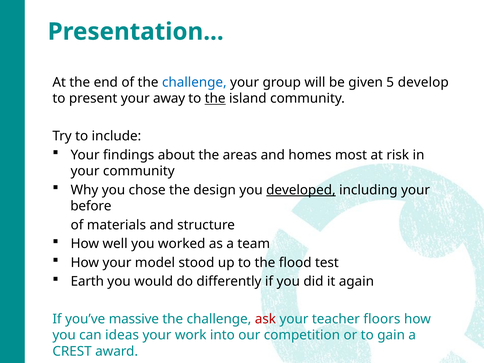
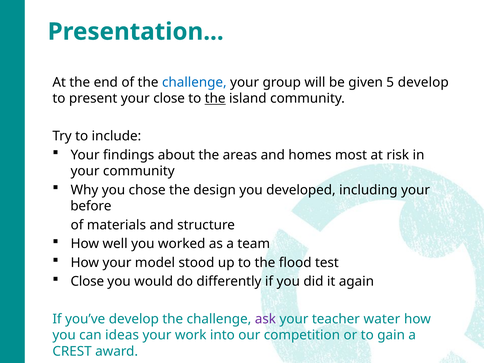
your away: away -> close (169, 99)
developed underline: present -> none (301, 190)
Earth: Earth -> Close (87, 281)
you’ve massive: massive -> develop (134, 319)
ask colour: red -> purple (265, 319)
floors: floors -> water (382, 319)
